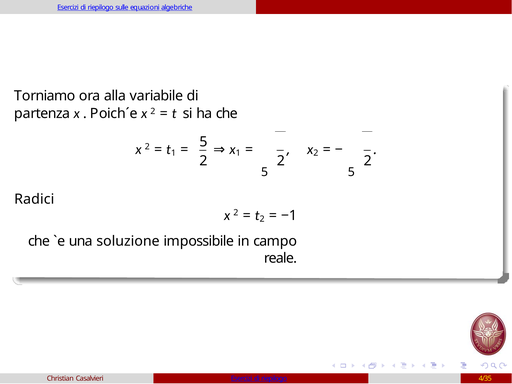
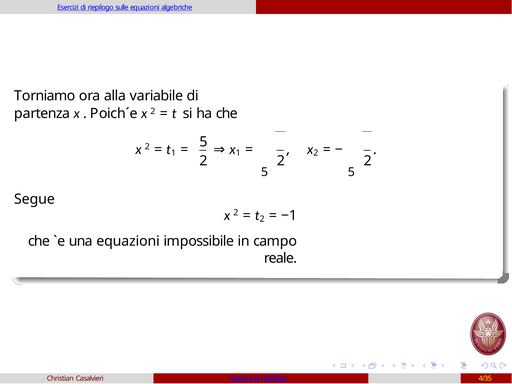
Radici: Radici -> Segue (34, 199)
una soluzione: soluzione -> equazioni (128, 241)
